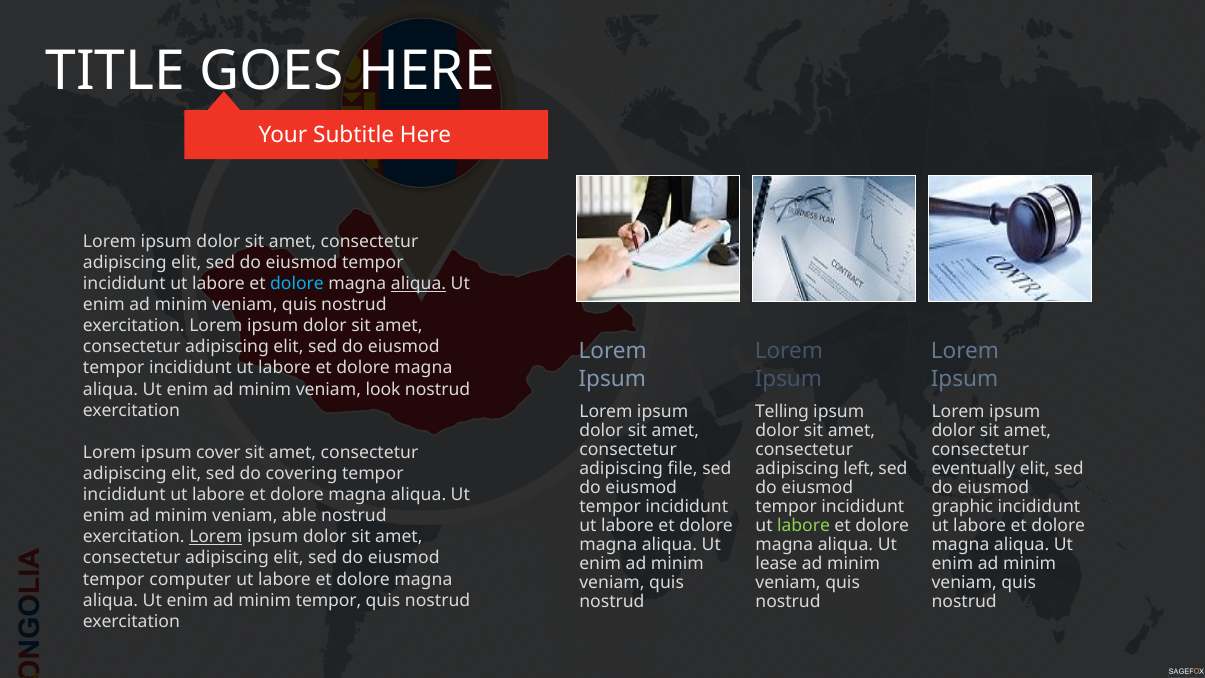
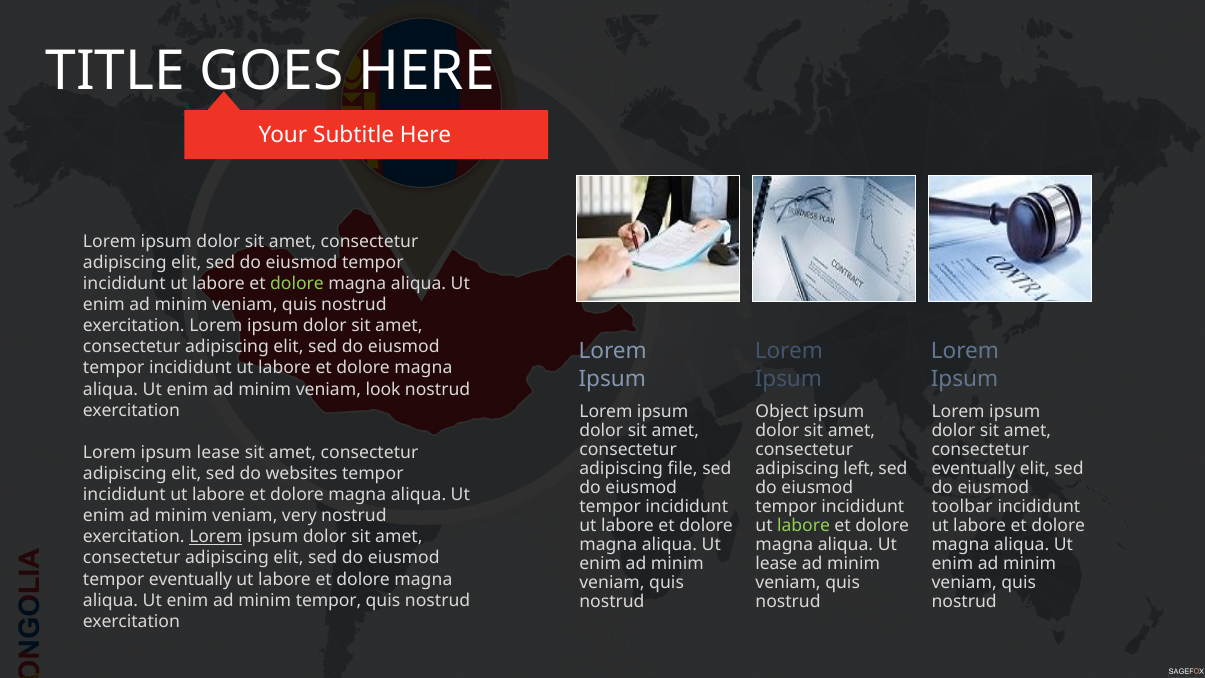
dolore colour: light blue -> light green (297, 284)
aliqua underline: present -> none (419, 284)
Telling: Telling -> Object (782, 411)
ipsum cover: cover -> lease (218, 452)
covering: covering -> websites (302, 474)
graphic: graphic -> toolbar (962, 506)
able: able -> very (299, 516)
tempor computer: computer -> eventually (190, 579)
